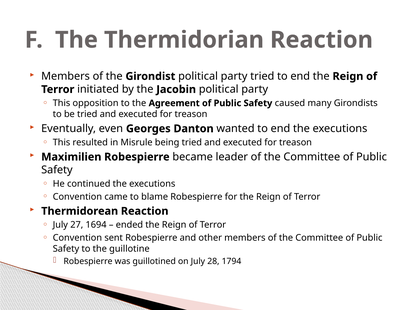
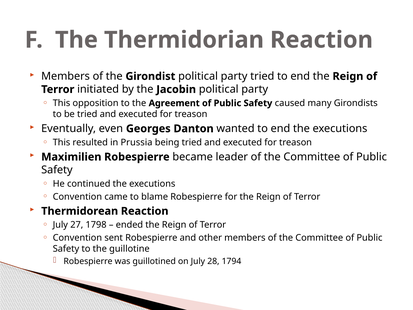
Misrule: Misrule -> Prussia (137, 142)
1694: 1694 -> 1798 (96, 225)
